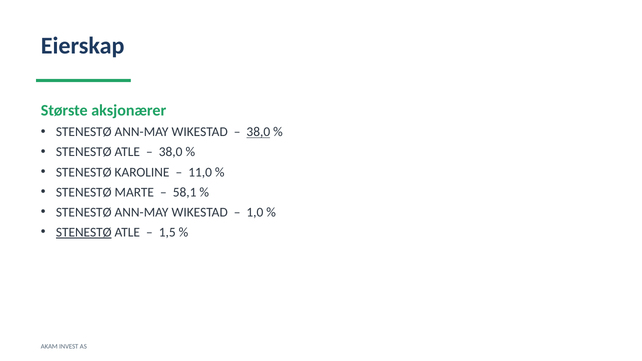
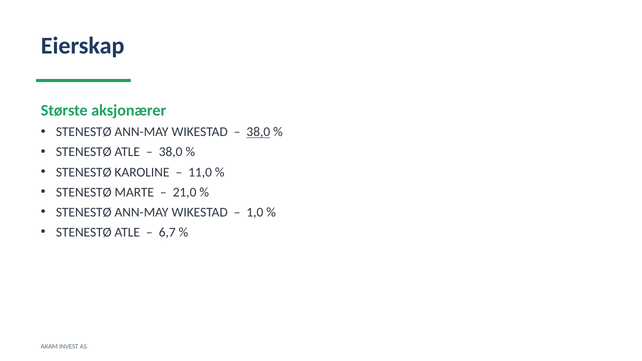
58,1: 58,1 -> 21,0 (185, 192)
STENESTØ underline: present -> none (84, 232)
1,5: 1,5 -> 6,7 (167, 232)
